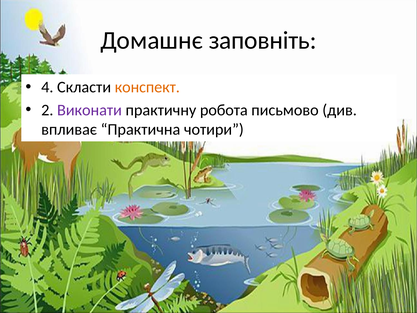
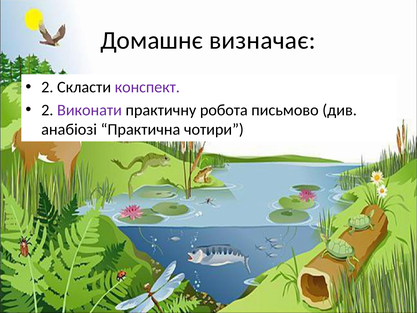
заповніть: заповніть -> визначає (262, 40)
4: 4 -> 2 (47, 87)
конспект colour: orange -> purple (147, 87)
впливає: впливає -> анабіозі (69, 129)
